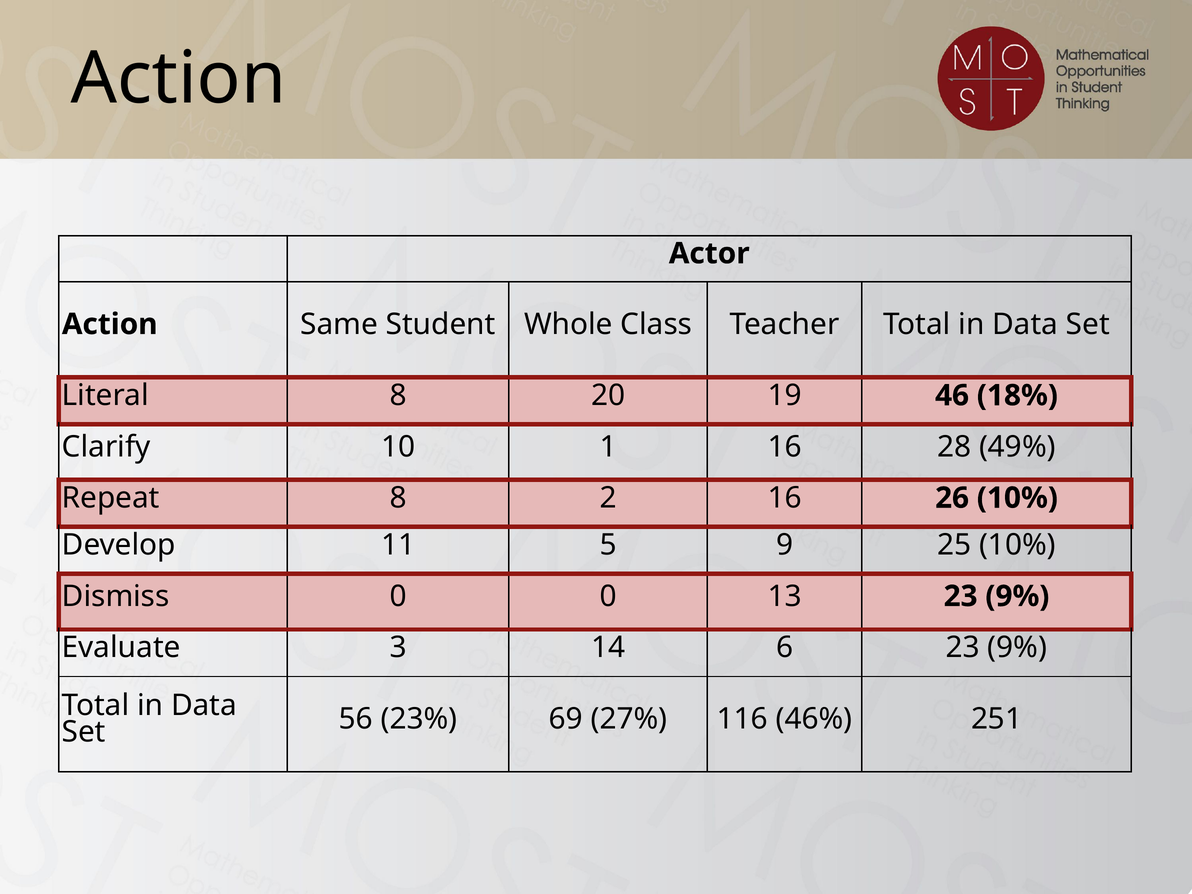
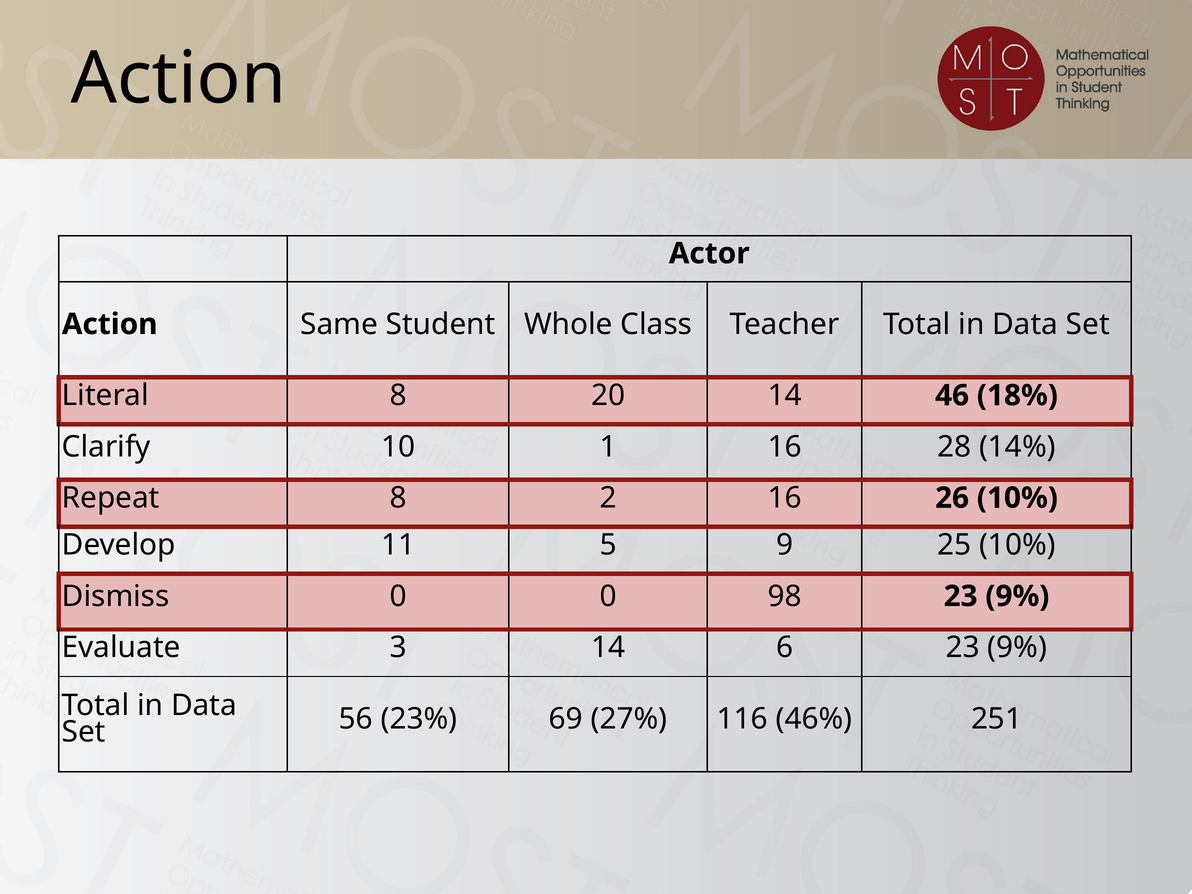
20 19: 19 -> 14 (785, 395)
49%: 49% -> 14% (1017, 447)
13: 13 -> 98 (785, 596)
